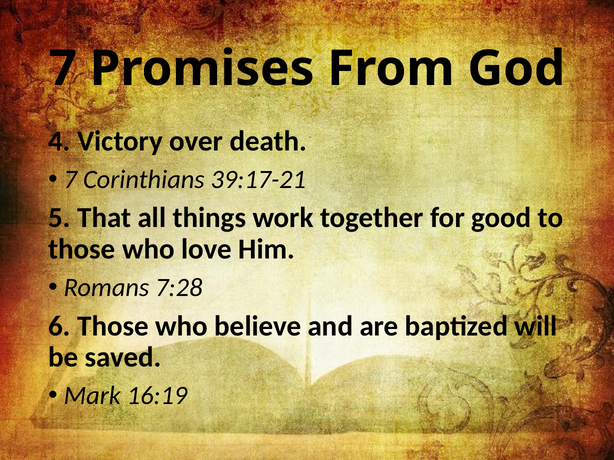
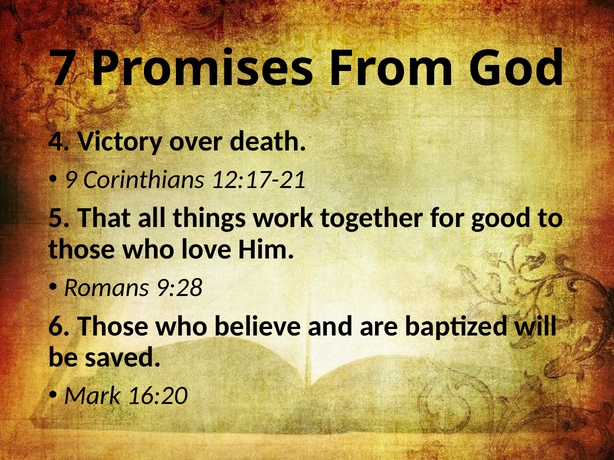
7: 7 -> 9 (70, 180)
39:17-21: 39:17-21 -> 12:17-21 (258, 180)
7:28: 7:28 -> 9:28 (179, 288)
16:19: 16:19 -> 16:20 (157, 396)
